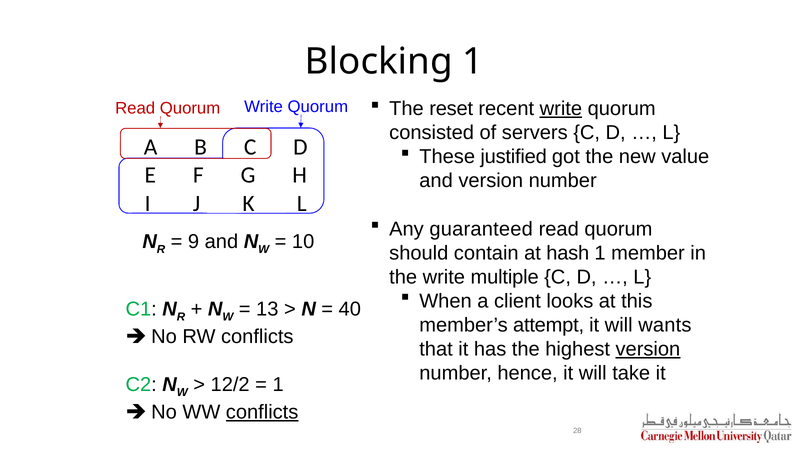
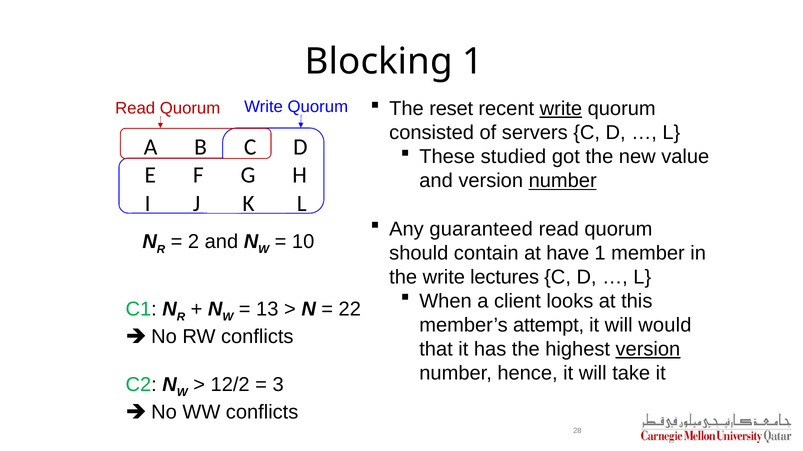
justified: justified -> studied (513, 157)
number underline: none -> present (563, 181)
9: 9 -> 2 (194, 242)
hash: hash -> have (568, 253)
multiple: multiple -> lectures (505, 277)
40: 40 -> 22 (350, 310)
wants: wants -> would (665, 326)
1: 1 -> 3 (278, 385)
conflicts underline: present -> none (262, 413)
